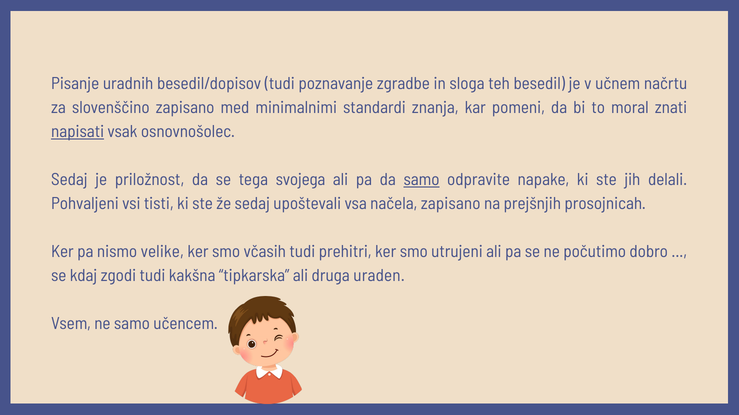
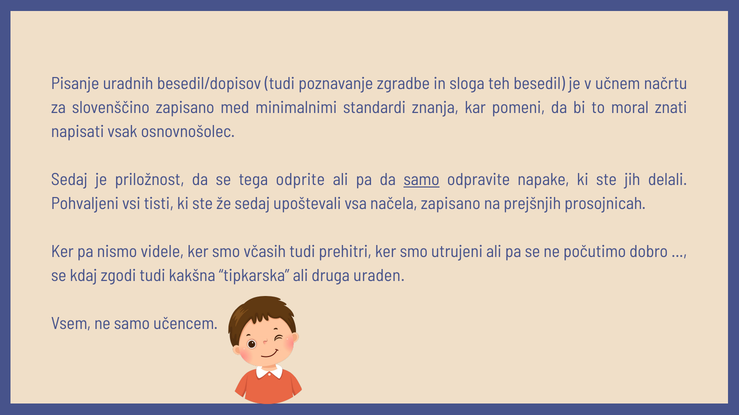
napisati underline: present -> none (78, 132)
svojega: svojega -> odprite (300, 180)
velike: velike -> videle (162, 252)
